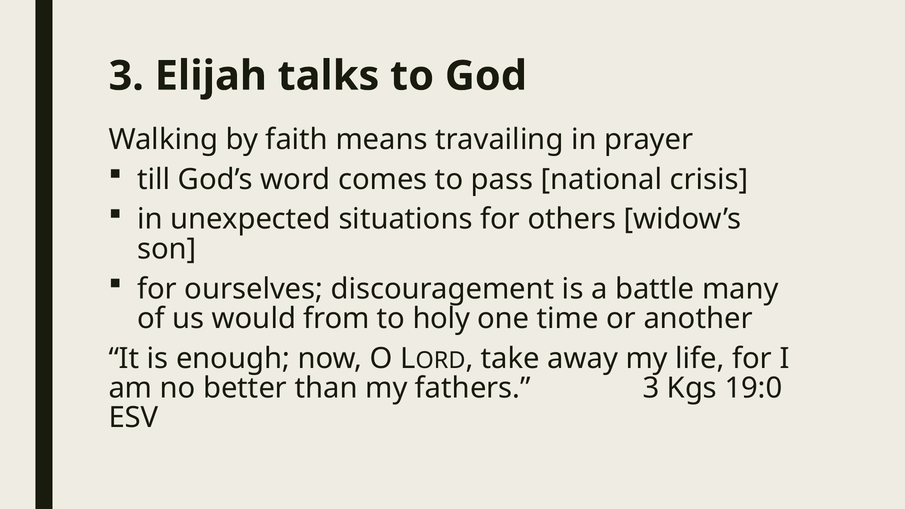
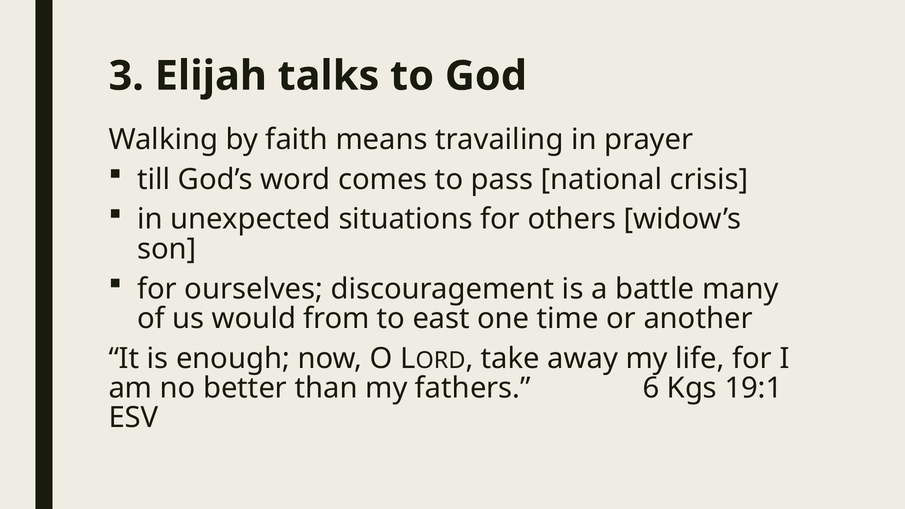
holy: holy -> east (441, 319)
fathers 3: 3 -> 6 (651, 388)
19:0: 19:0 -> 19:1 (754, 388)
